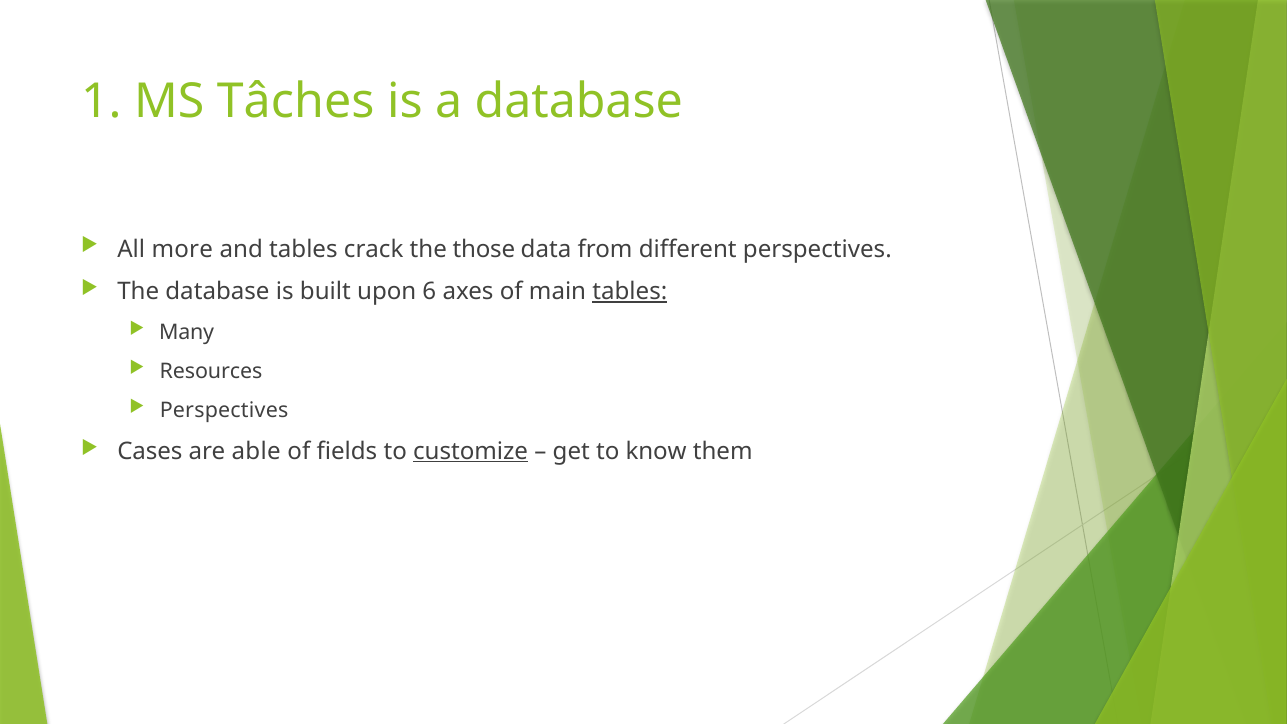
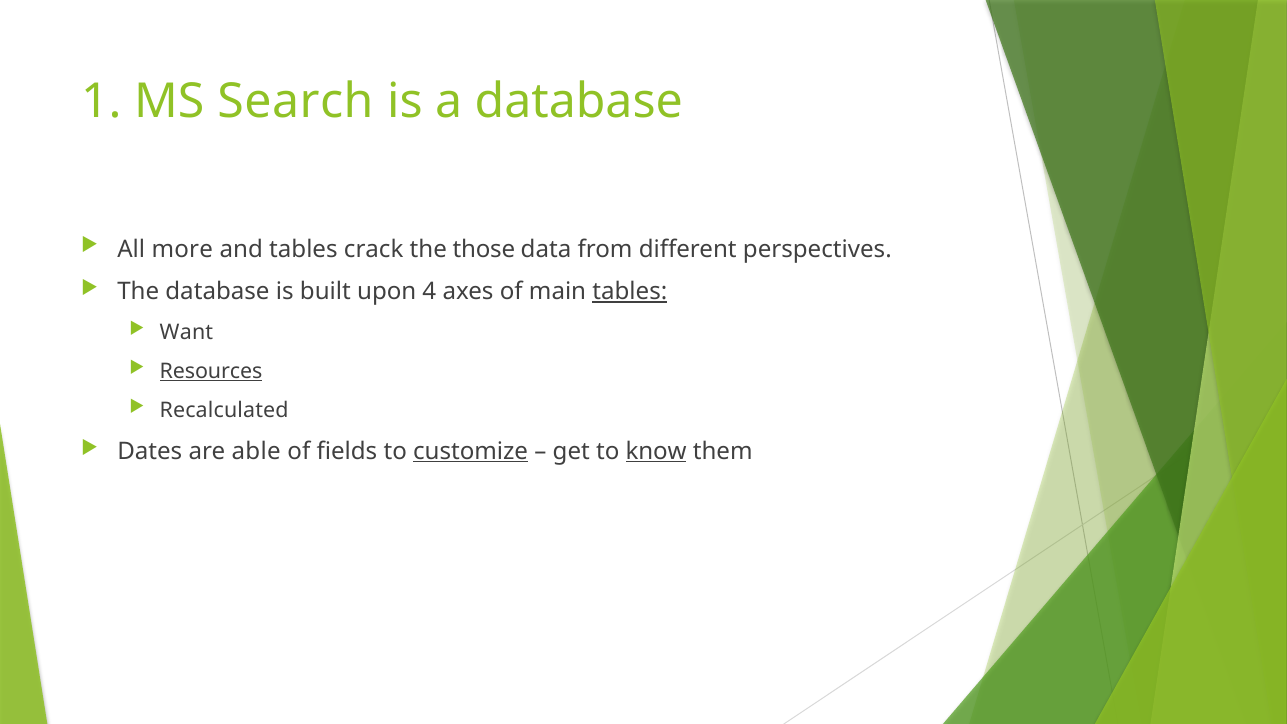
Tâches: Tâches -> Search (295, 101)
6: 6 -> 4 (429, 291)
Many: Many -> Want (186, 332)
Resources underline: none -> present (211, 371)
Perspectives: Perspectives -> Recalculated (224, 410)
Cases: Cases -> Dates (150, 451)
know underline: none -> present (656, 451)
